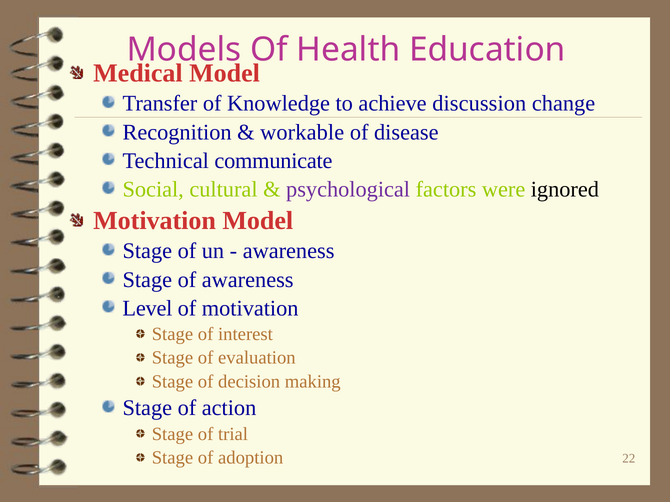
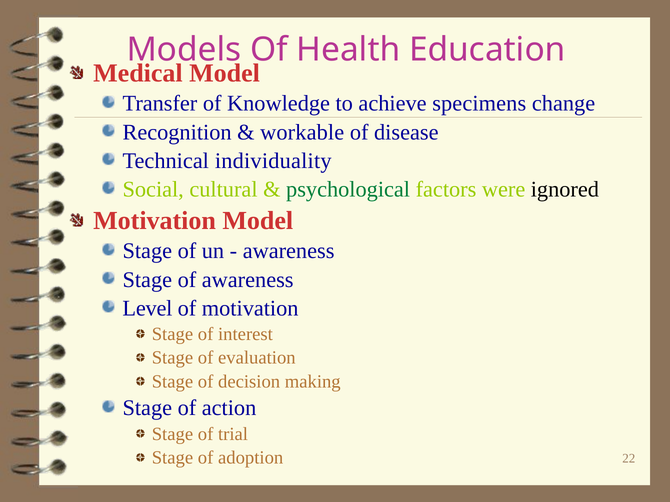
discussion: discussion -> specimens (479, 104)
communicate: communicate -> individuality (273, 161)
psychological colour: purple -> green (348, 189)
